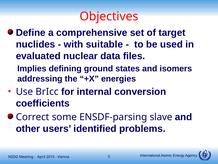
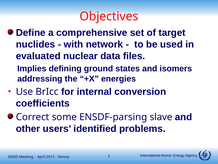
suitable: suitable -> network (104, 44)
